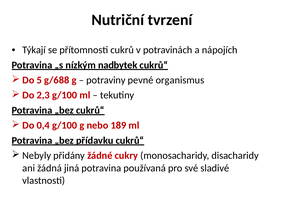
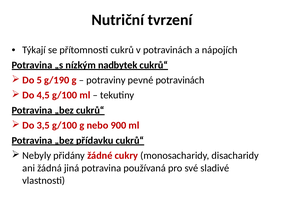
g/688: g/688 -> g/190 (57, 80)
pevné organismus: organismus -> potravinách (180, 80)
2,3: 2,3 -> 4,5 (43, 95)
0,4: 0,4 -> 3,5 (43, 125)
189: 189 -> 900 (118, 125)
